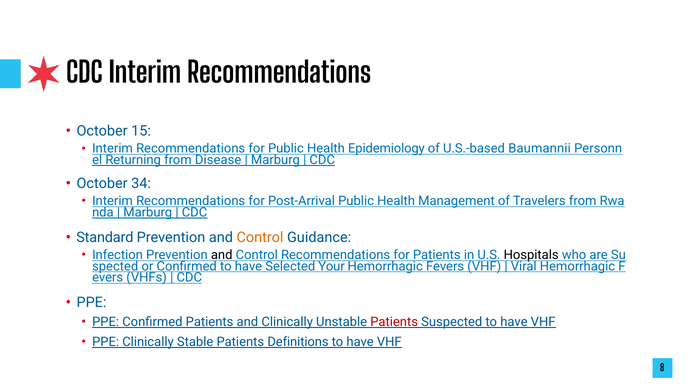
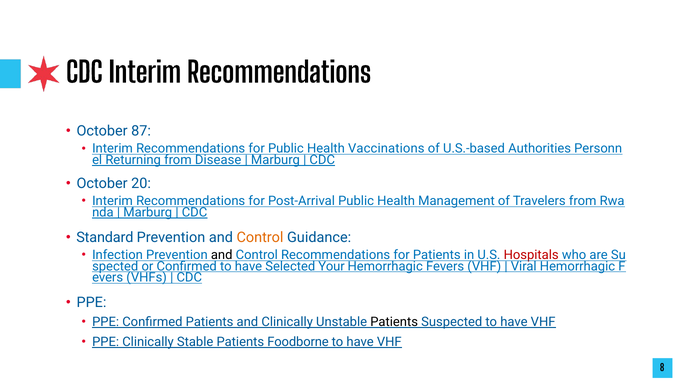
15: 15 -> 87 (141, 131)
Epidemiology: Epidemiology -> Vaccinations (386, 149)
Baumannii: Baumannii -> Authorities (540, 149)
34: 34 -> 20 (141, 184)
Hospitals colour: black -> red (531, 255)
Patients colour: red -> black (394, 322)
Definitions: Definitions -> Foodborne (298, 342)
